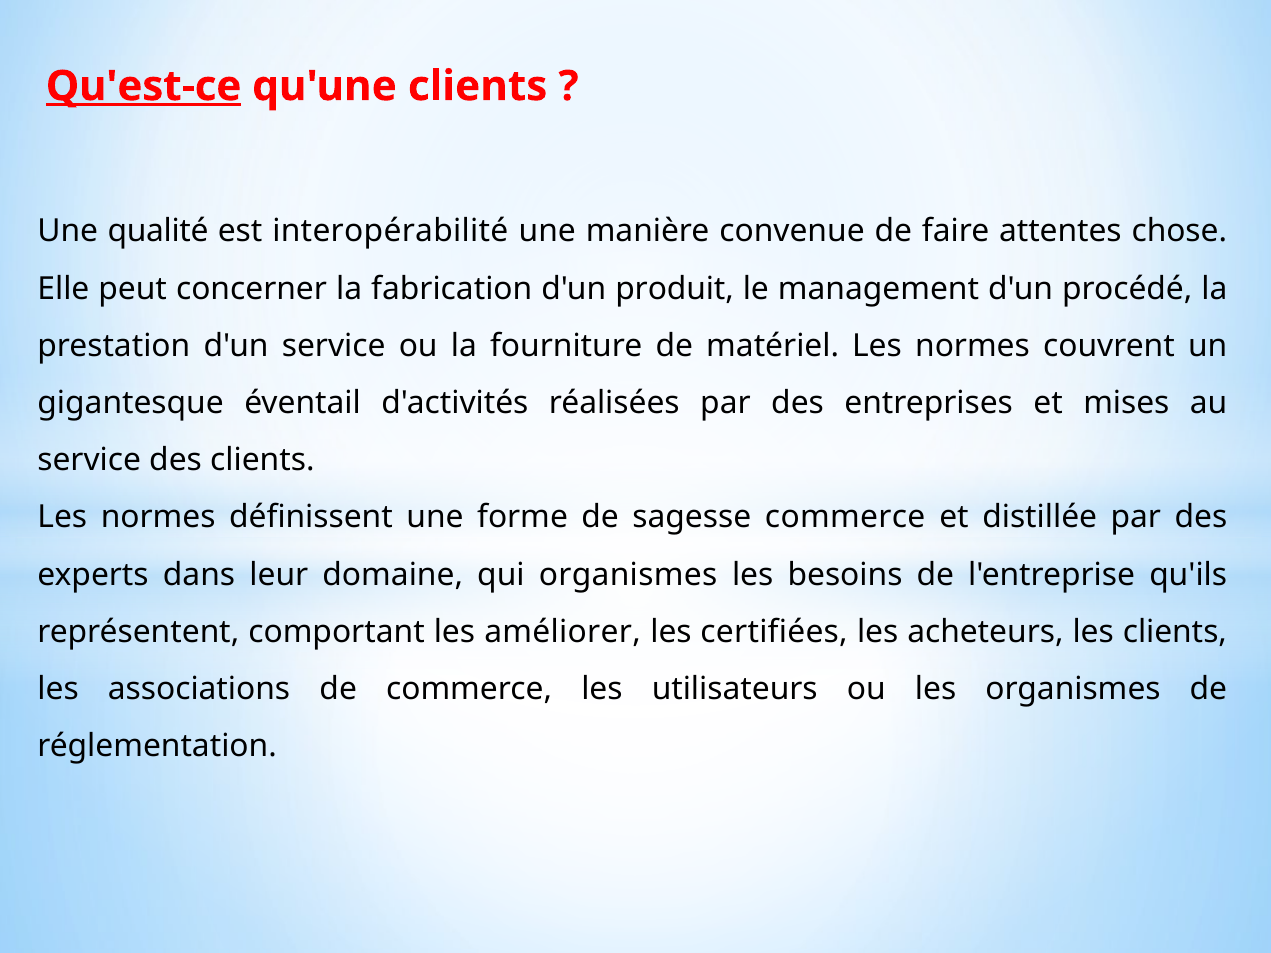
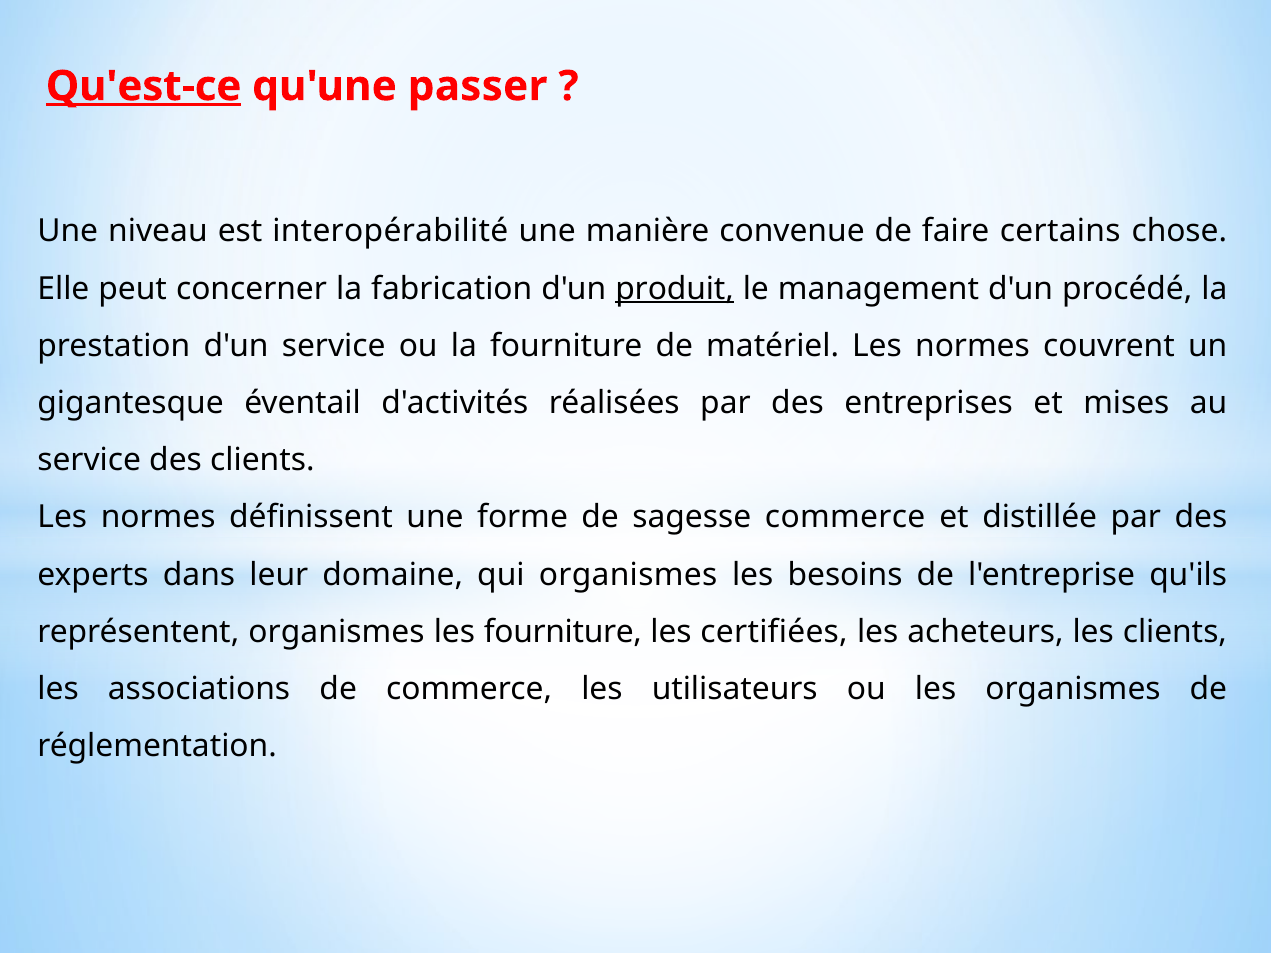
qu'une clients: clients -> passer (478, 86)
qualité: qualité -> niveau (158, 232)
attentes: attentes -> certains (1060, 232)
produit underline: none -> present (675, 289)
représentent comportant: comportant -> organismes (336, 632)
les améliorer: améliorer -> fourniture (563, 632)
